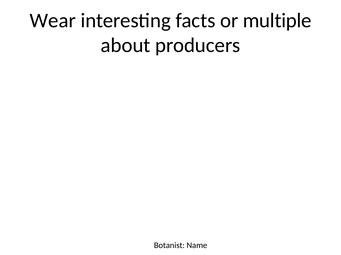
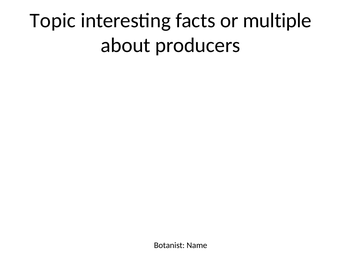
Wear: Wear -> Topic (53, 21)
